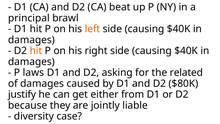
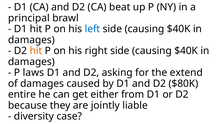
left colour: orange -> blue (92, 29)
related: related -> extend (186, 72)
justify: justify -> entire (22, 94)
